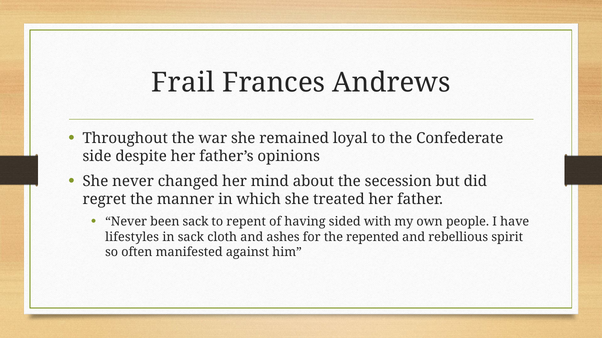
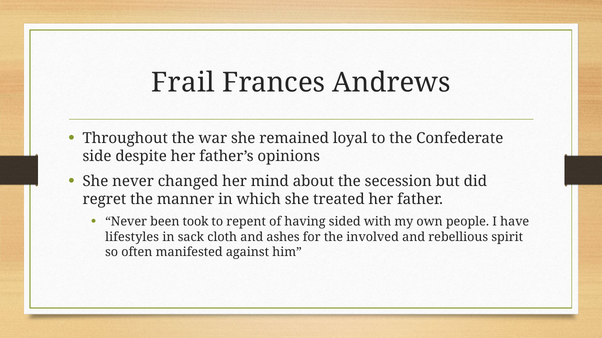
been sack: sack -> took (196, 222)
repented: repented -> involved (373, 237)
